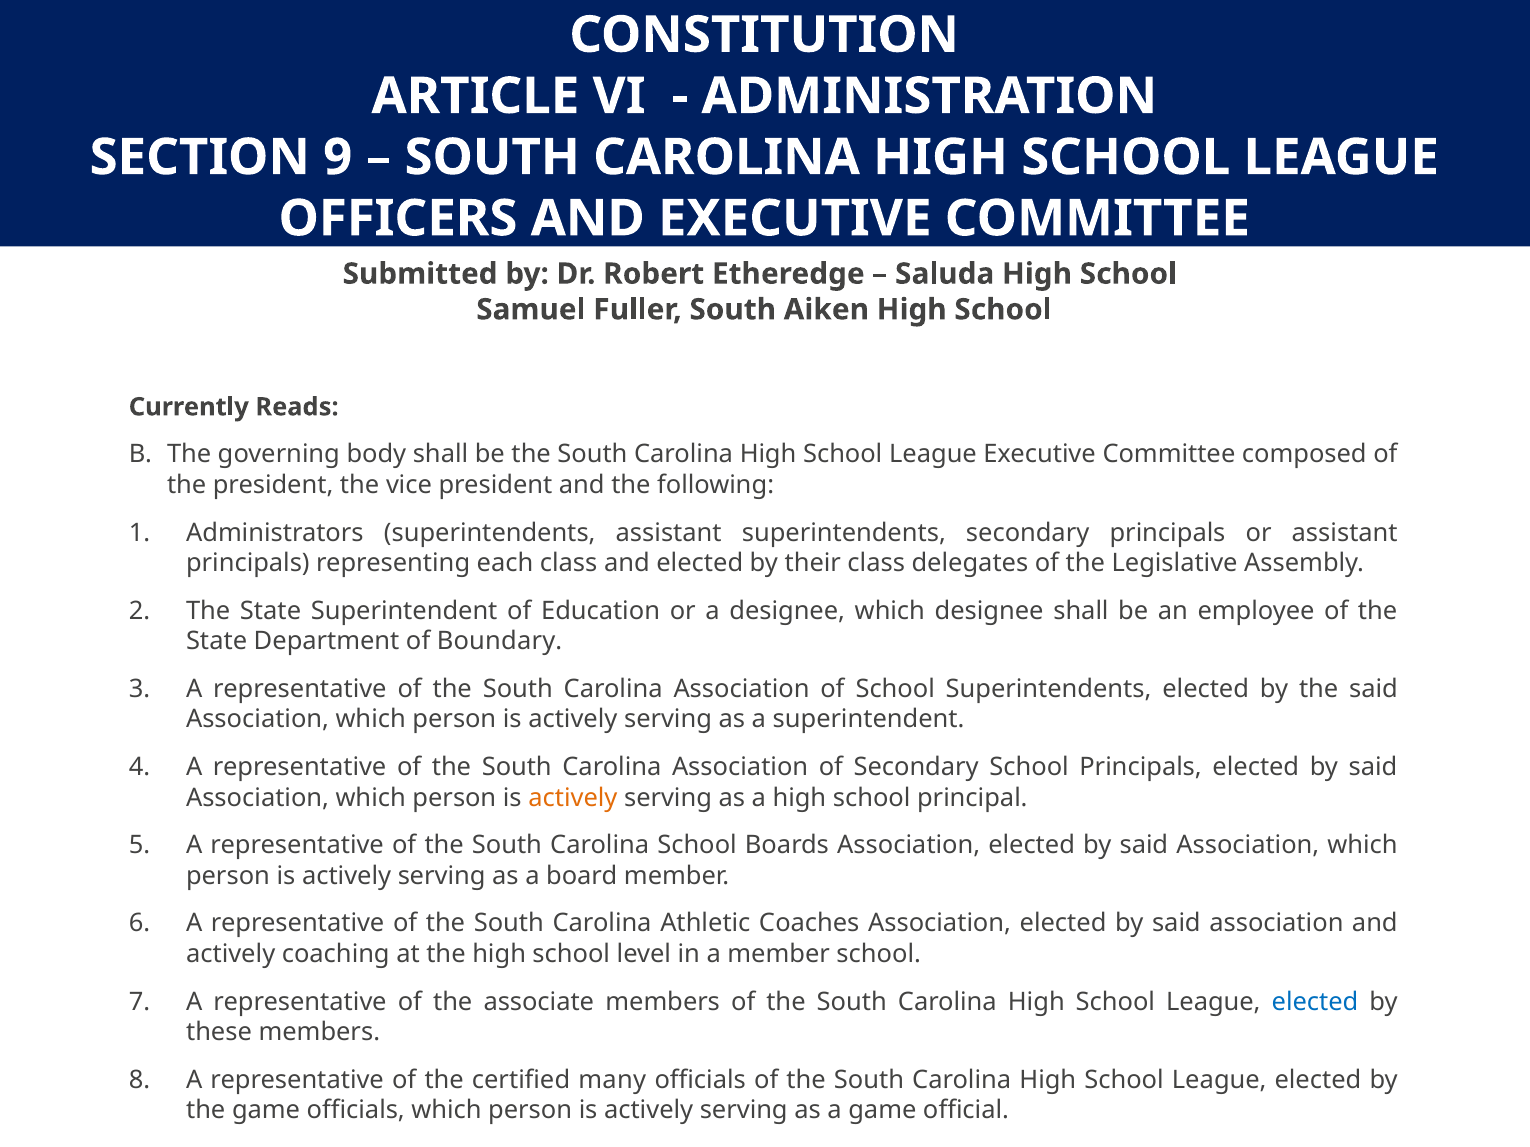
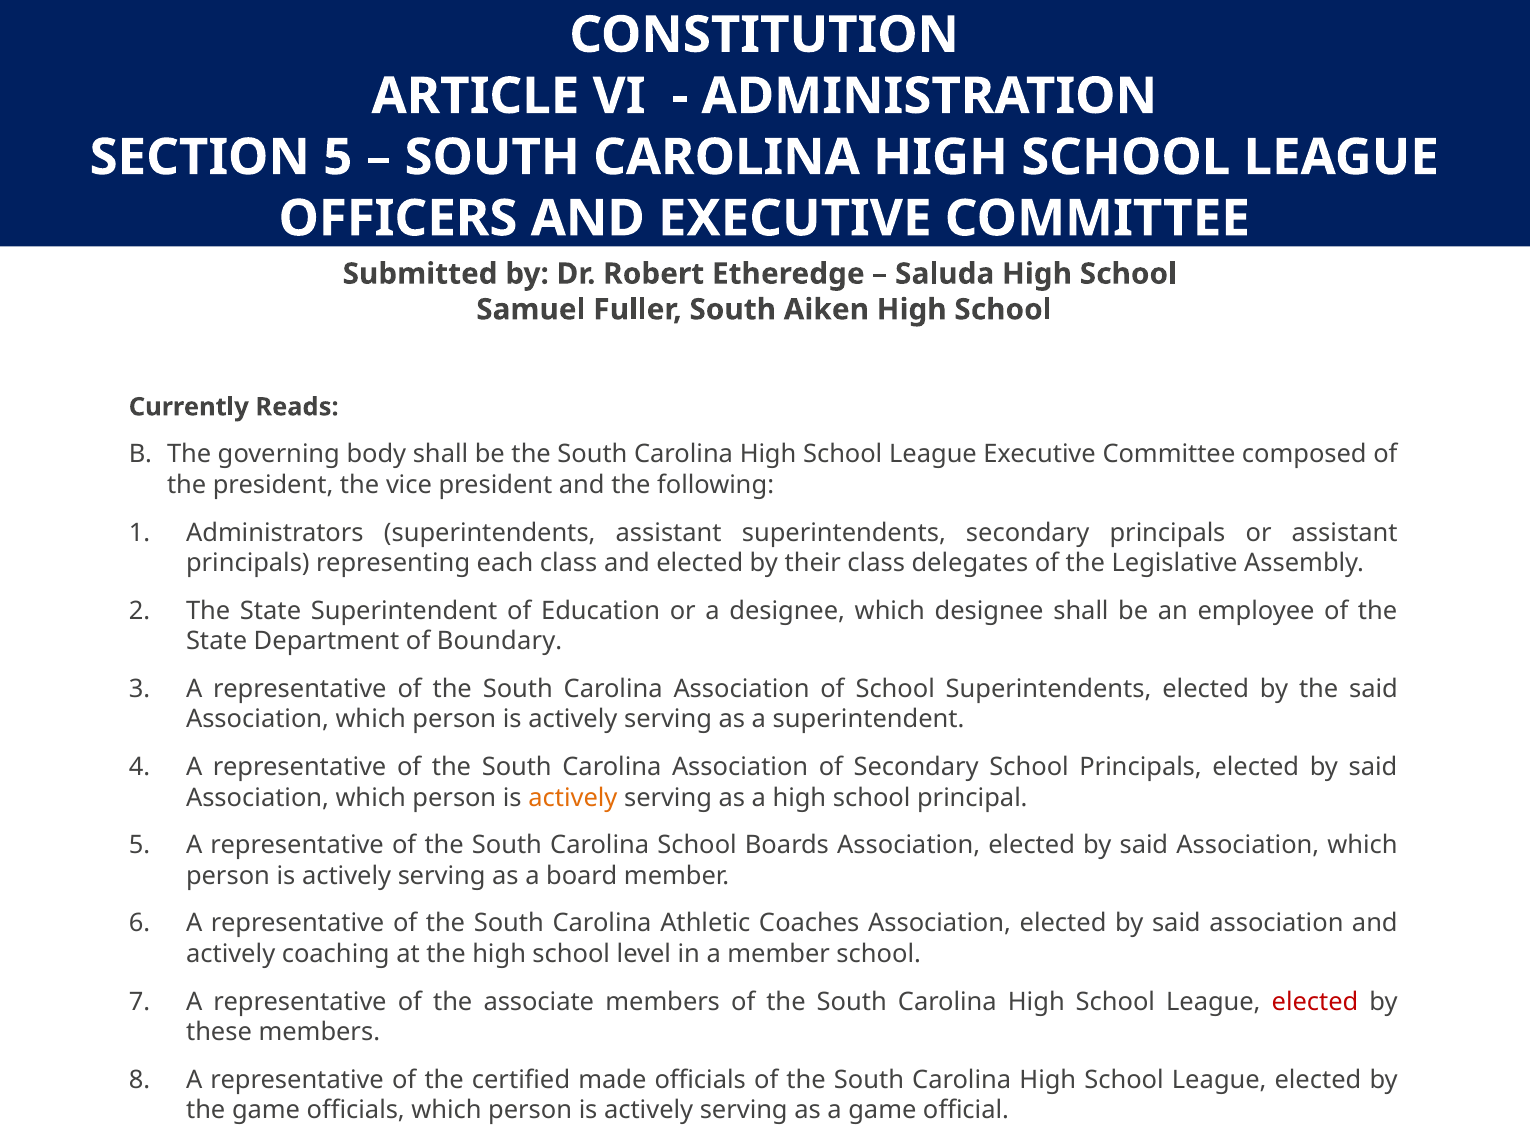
SECTION 9: 9 -> 5 (338, 157)
elected colour: blue -> red (1315, 1002)
many: many -> made (612, 1080)
